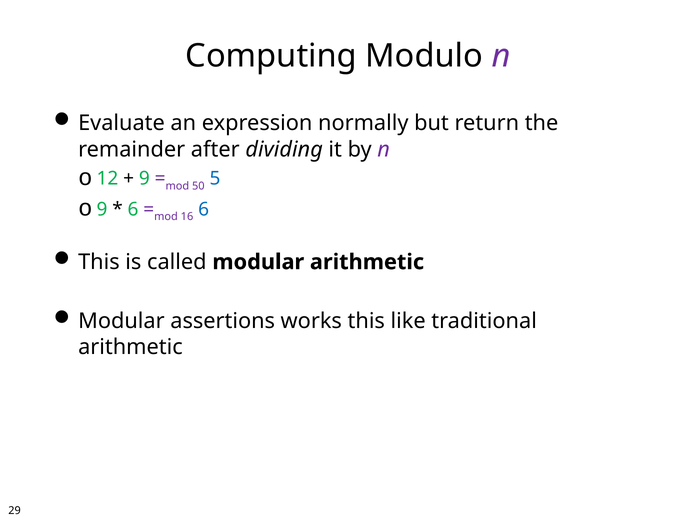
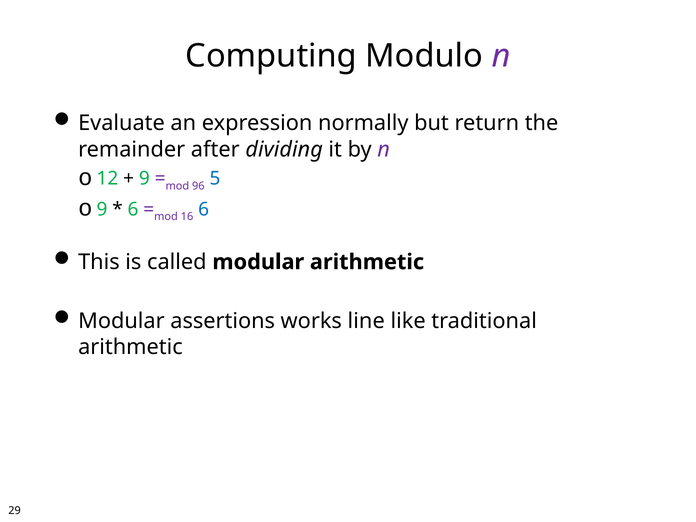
50: 50 -> 96 (198, 186)
works this: this -> line (366, 321)
